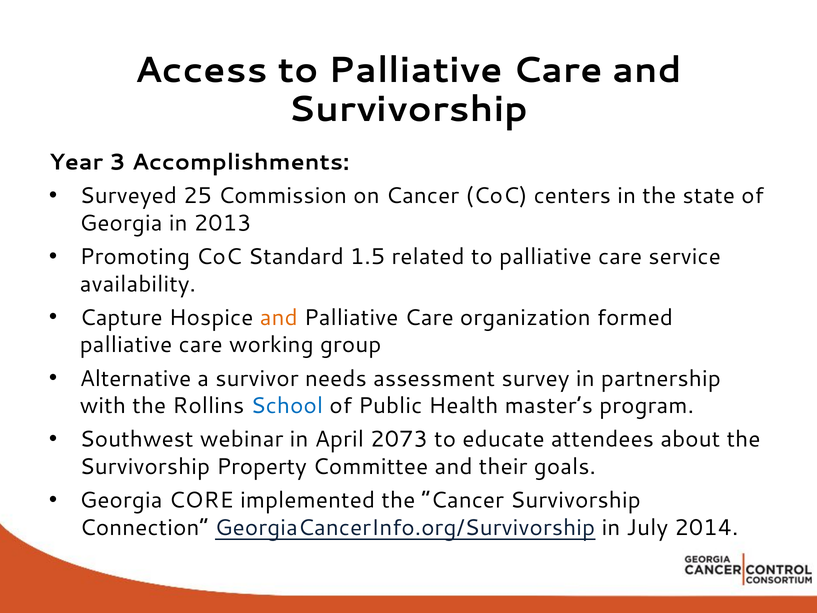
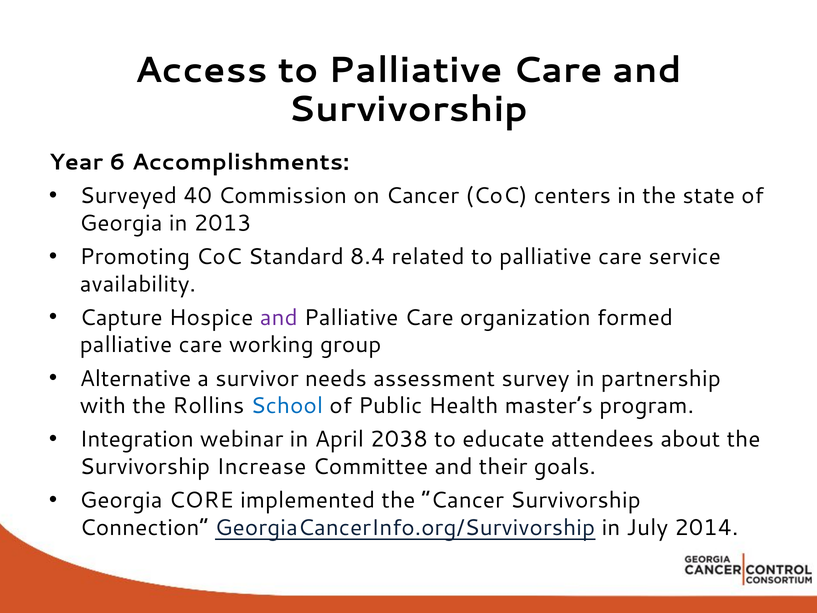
3: 3 -> 6 (117, 162)
25: 25 -> 40 (198, 196)
1.5: 1.5 -> 8.4 (368, 257)
and colour: orange -> purple (279, 318)
Southwest: Southwest -> Integration (137, 439)
2073: 2073 -> 2038 (399, 439)
Property: Property -> Increase (261, 467)
